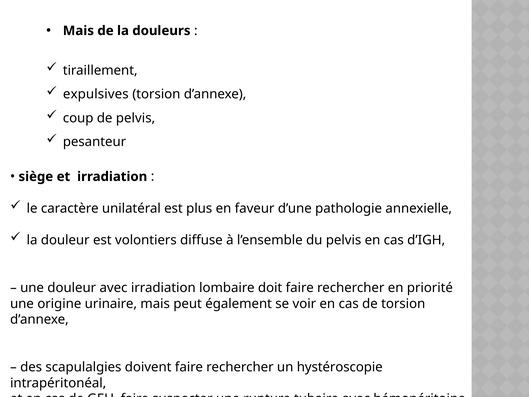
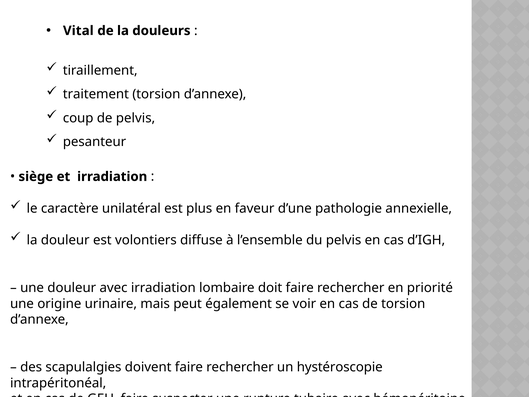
Mais: Mais -> Vital (78, 31)
expulsives: expulsives -> traitement (96, 94)
